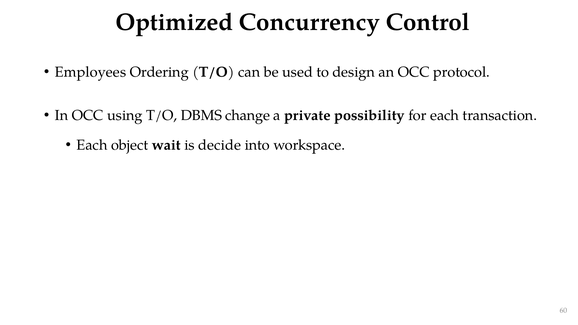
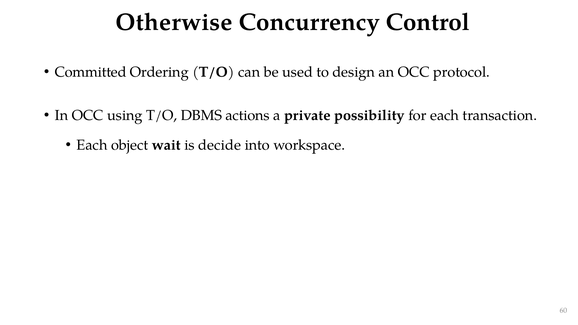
Optimized: Optimized -> Otherwise (174, 22)
Employees: Employees -> Committed (91, 72)
change: change -> actions (248, 115)
